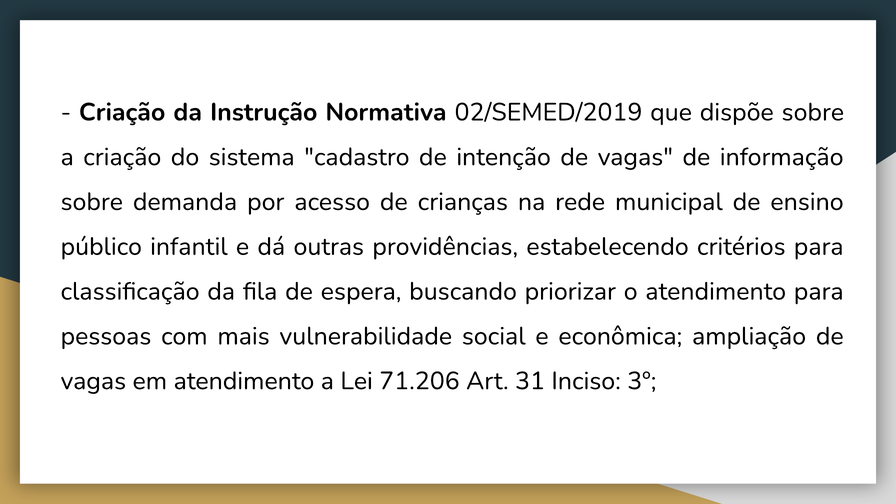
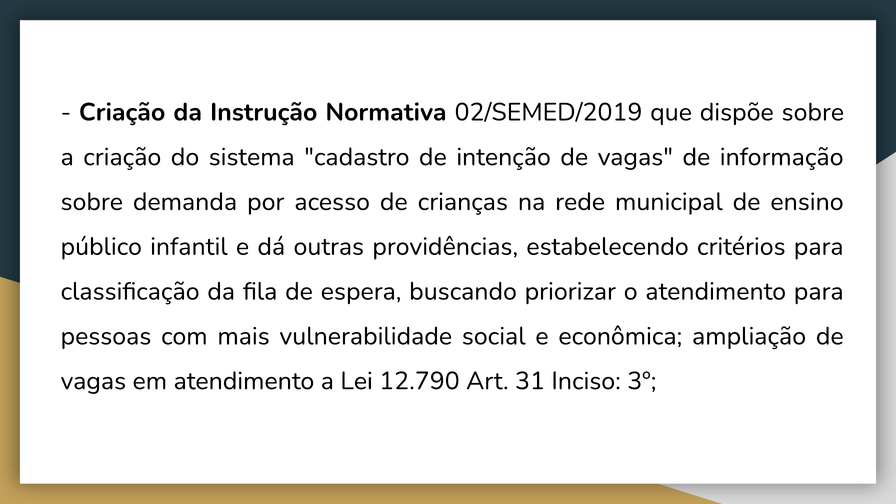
71.206: 71.206 -> 12.790 (419, 381)
